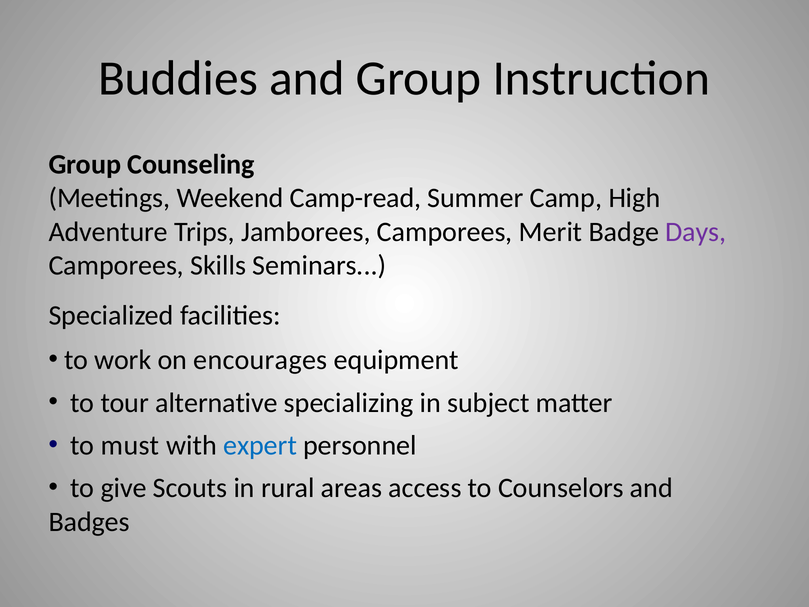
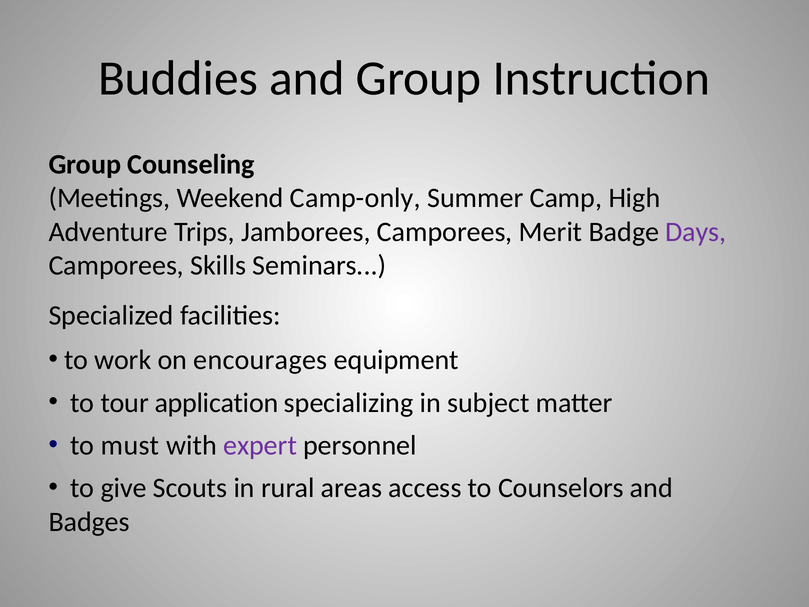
Camp-read: Camp-read -> Camp-only (355, 198)
alternative: alternative -> application (217, 403)
expert colour: blue -> purple (260, 445)
